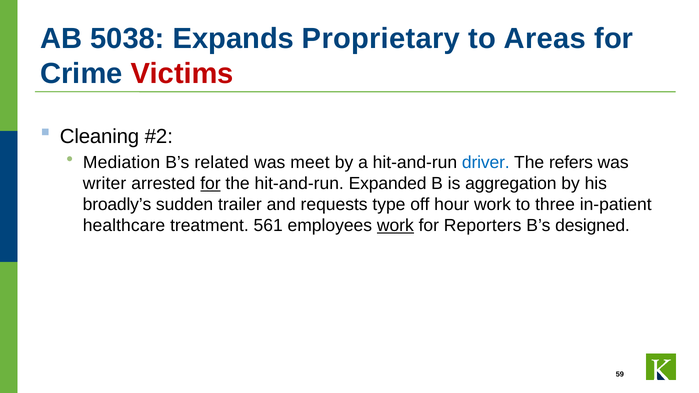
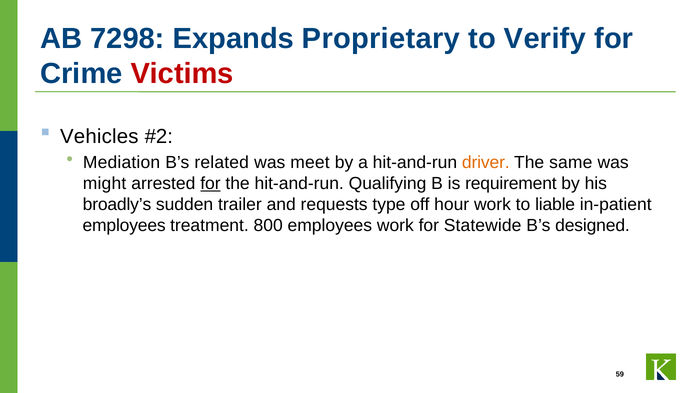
5038: 5038 -> 7298 (127, 39)
Areas: Areas -> Verify (545, 39)
Cleaning: Cleaning -> Vehicles (99, 137)
driver colour: blue -> orange (486, 163)
refers: refers -> same (571, 163)
writer: writer -> might (105, 184)
Expanded: Expanded -> Qualifying (388, 184)
aggregation: aggregation -> requirement (511, 184)
three: three -> liable (555, 205)
healthcare: healthcare -> employees (124, 226)
561: 561 -> 800 (268, 226)
work underline: present -> none (395, 226)
Reporters: Reporters -> Statewide (483, 226)
